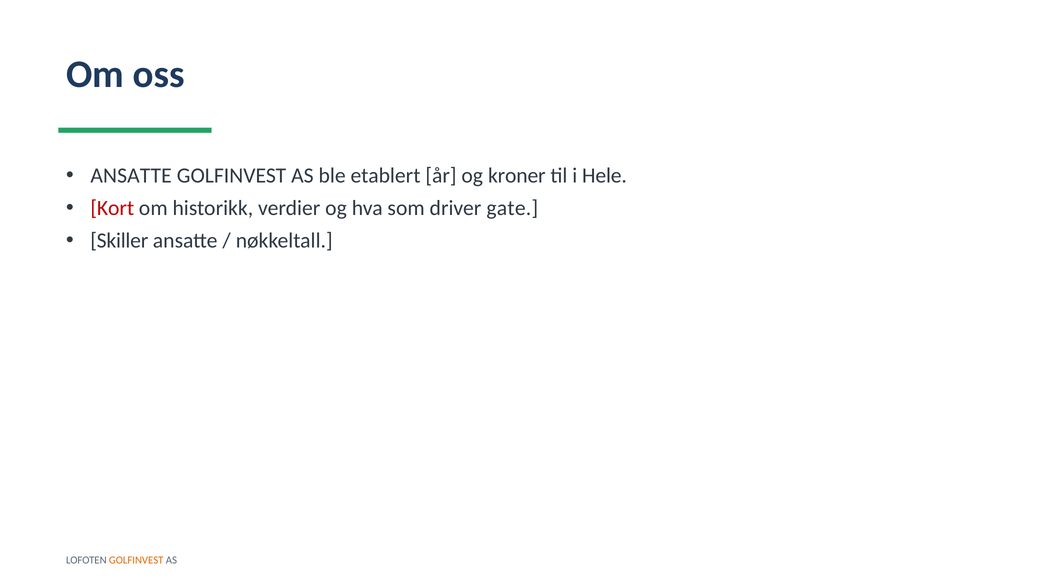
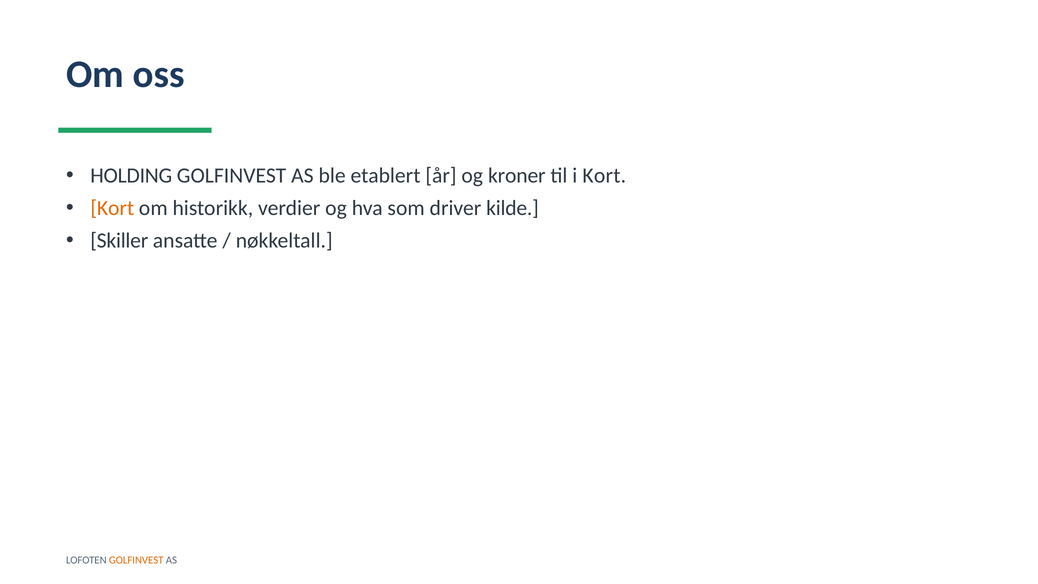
ANSATTE: ANSATTE -> HOLDING (131, 176)
i Hele: Hele -> Kort (604, 176)
Kort colour: red -> orange (112, 208)
gate: gate -> kilde (513, 208)
